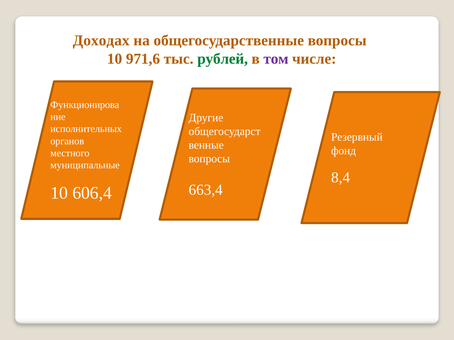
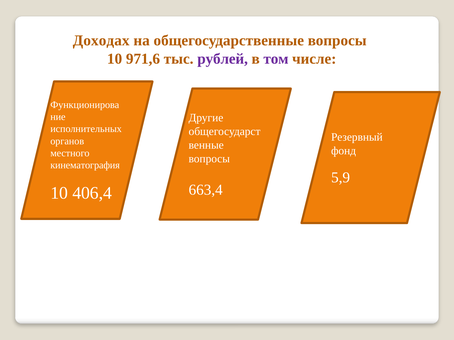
рублей colour: green -> purple (223, 59)
муниципальные: муниципальные -> кинематография (85, 165)
8,4: 8,4 -> 5,9 (341, 178)
606,4: 606,4 -> 406,4 (92, 193)
